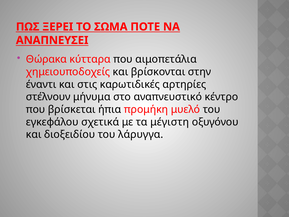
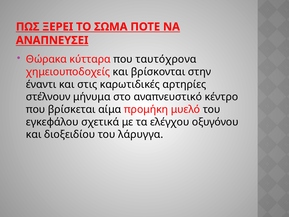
αιμοπετάλια: αιμοπετάλια -> ταυτόχρονα (166, 59)
ήπια: ήπια -> αίμα (110, 109)
μέγιστη: μέγιστη -> ελέγχου (170, 122)
